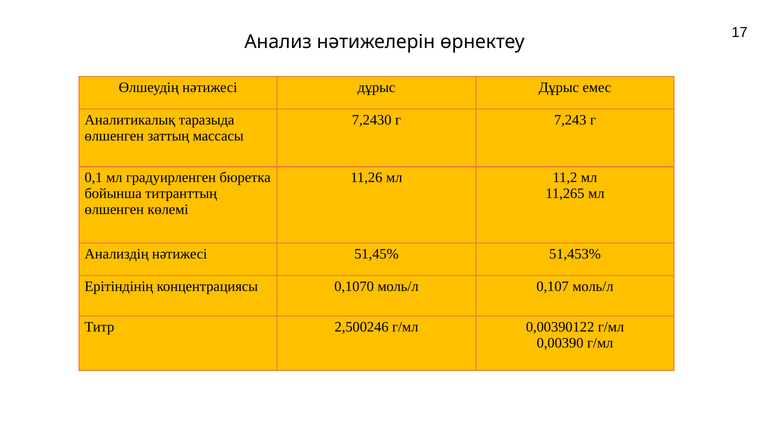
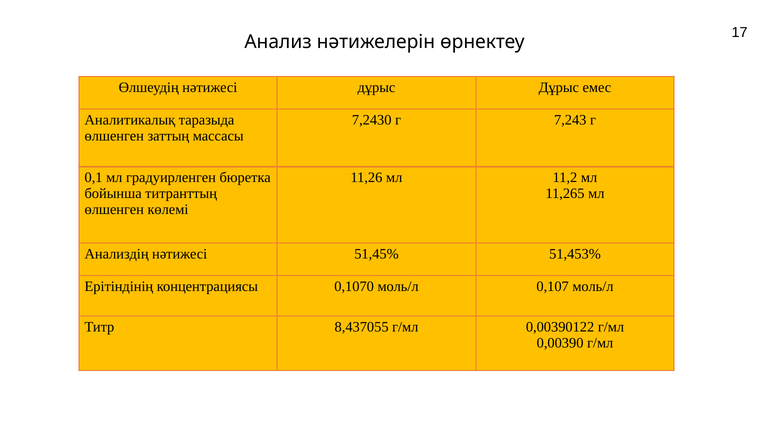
2,500246: 2,500246 -> 8,437055 (362, 327)
